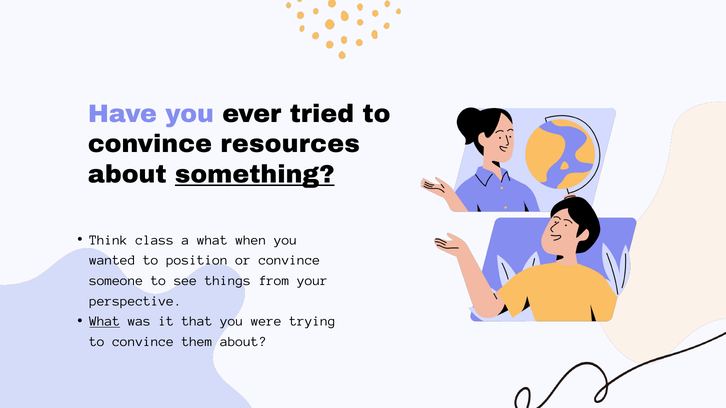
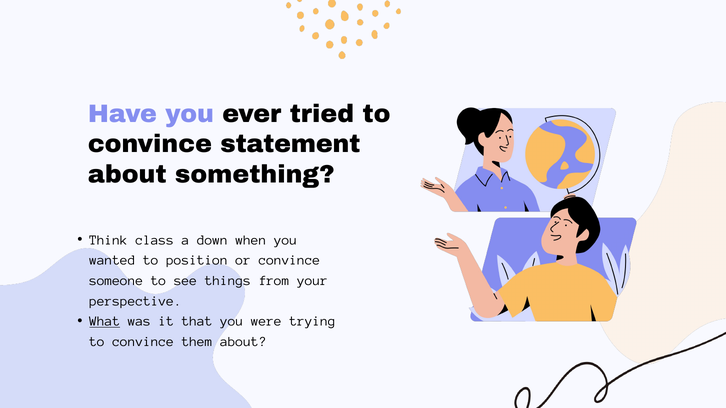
resources: resources -> statement (290, 144)
something underline: present -> none (255, 174)
a what: what -> down (213, 240)
